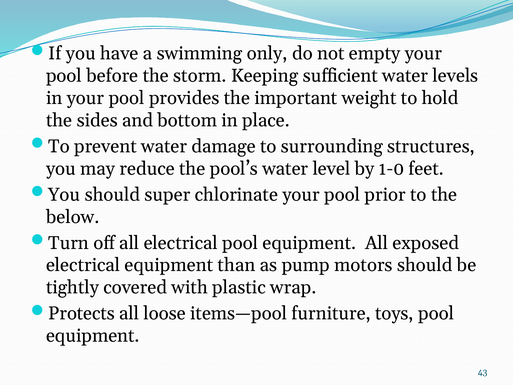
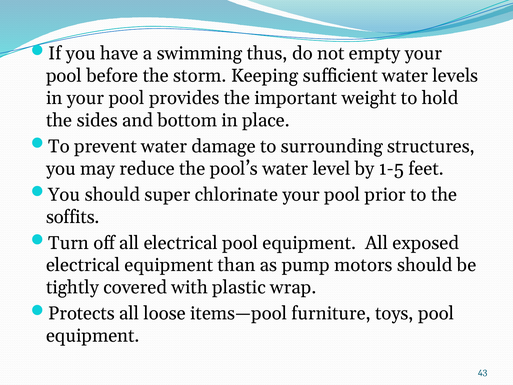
only: only -> thus (267, 53)
1-0: 1-0 -> 1-5 (391, 169)
below: below -> soffits (73, 217)
